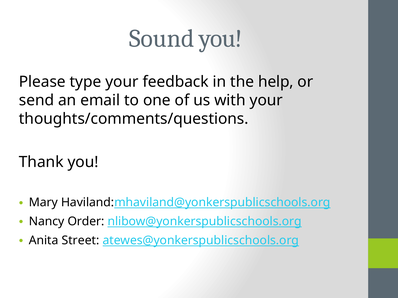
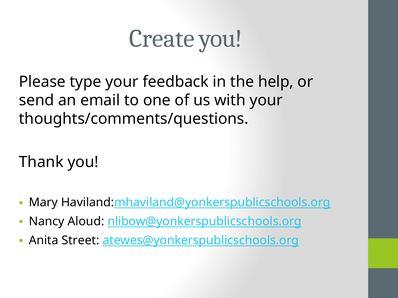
Sound: Sound -> Create (162, 39)
Order: Order -> Aloud (86, 222)
